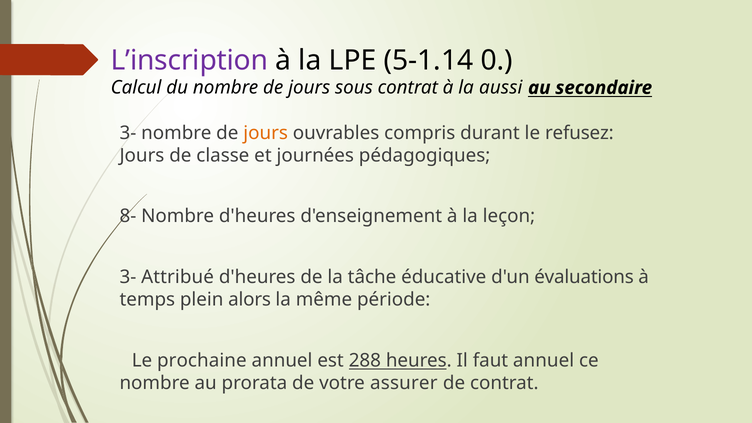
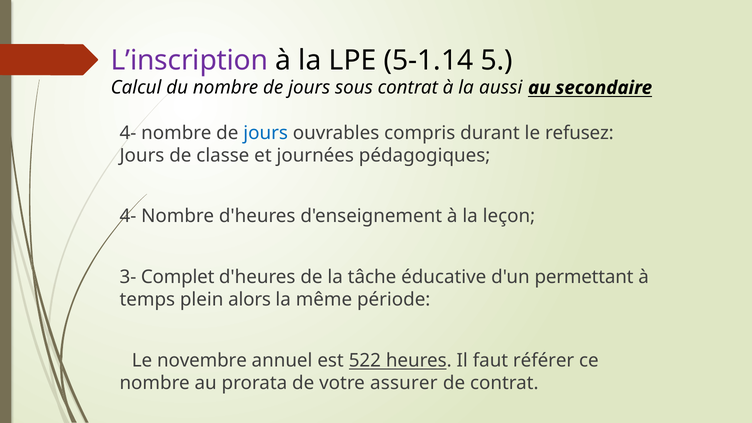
0: 0 -> 5 (497, 60)
3-: 3- -> 4- (128, 133)
jours colour: orange -> blue (266, 133)
8-: 8- -> 4- (128, 216)
Attribué: Attribué -> Complet (178, 277)
évaluations: évaluations -> permettant (584, 277)
prochaine: prochaine -> novembre (202, 361)
288: 288 -> 522 (365, 361)
faut annuel: annuel -> référer (544, 361)
